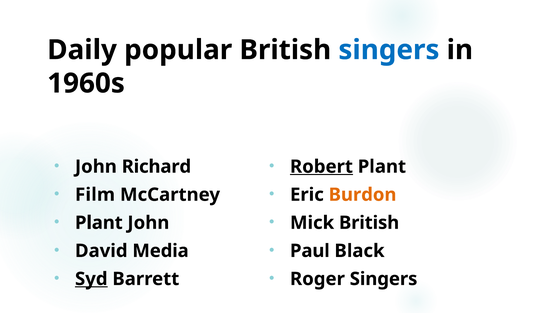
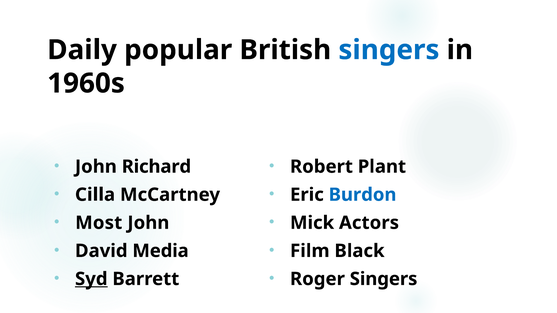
Robert underline: present -> none (321, 167)
Film: Film -> Cilla (95, 195)
Burdon colour: orange -> blue (363, 195)
Plant: Plant -> Most (99, 223)
Mick British: British -> Actors (369, 223)
Paul: Paul -> Film (310, 251)
